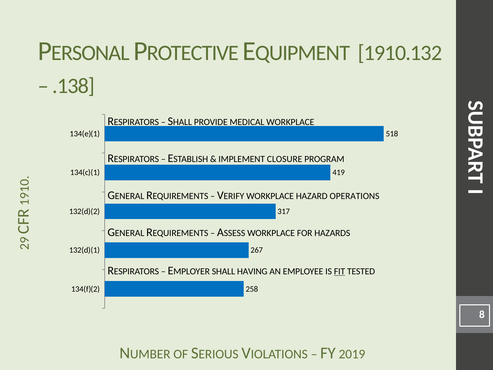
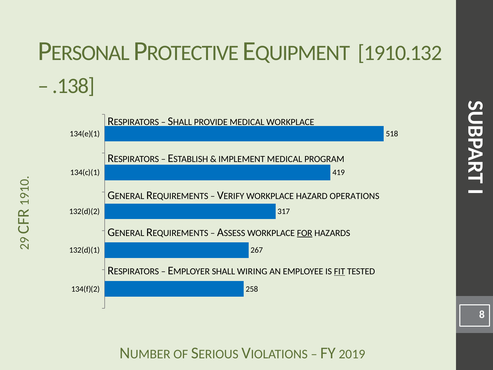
IMPLEMENT CLOSURE: CLOSURE -> MEDICAL (285, 159)
FOR underline: none -> present (305, 233)
HAVING: HAVING -> WIRING (252, 271)
